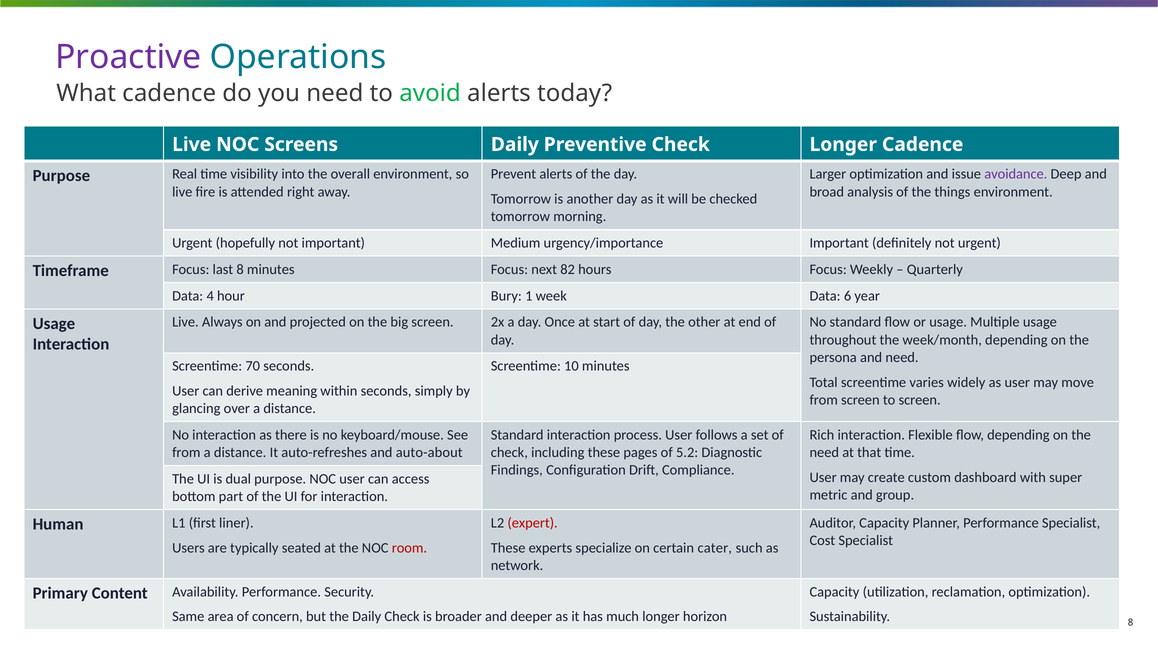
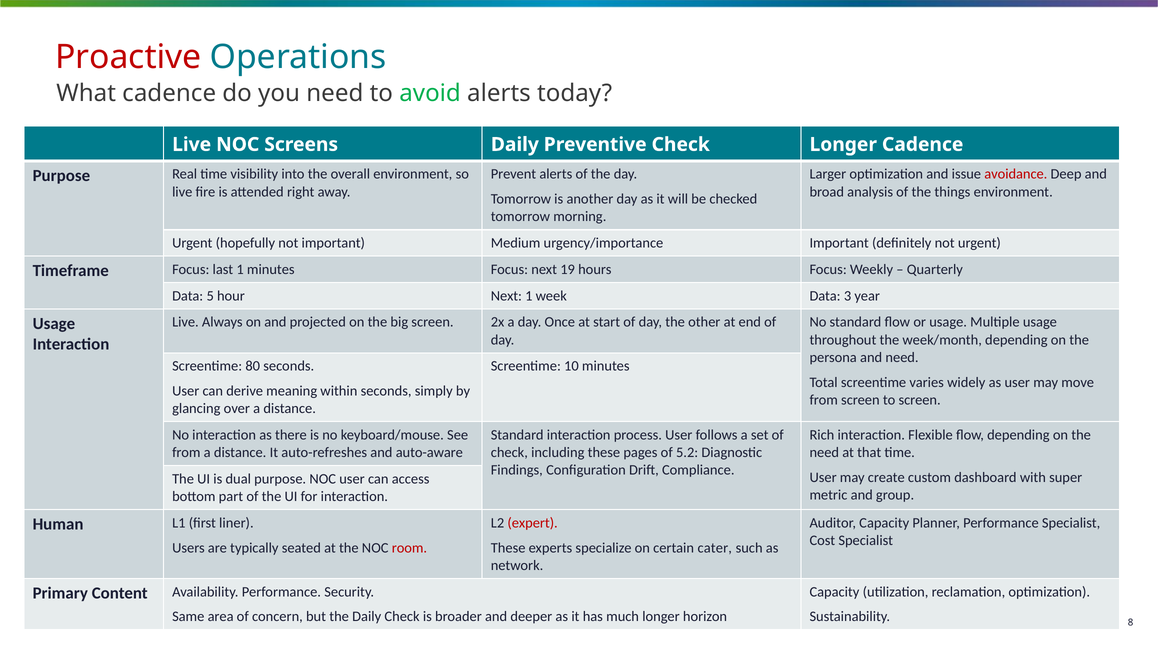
Proactive colour: purple -> red (128, 57)
avoidance colour: purple -> red (1016, 174)
last 8: 8 -> 1 (240, 270)
82: 82 -> 19 (568, 270)
4: 4 -> 5 (210, 296)
hour Bury: Bury -> Next (506, 296)
6: 6 -> 3 (848, 296)
70: 70 -> 80 (253, 366)
auto-about: auto-about -> auto-aware (429, 453)
